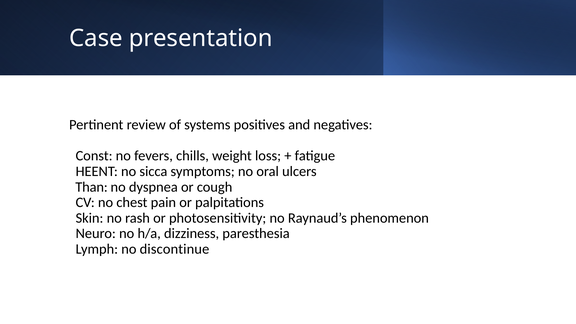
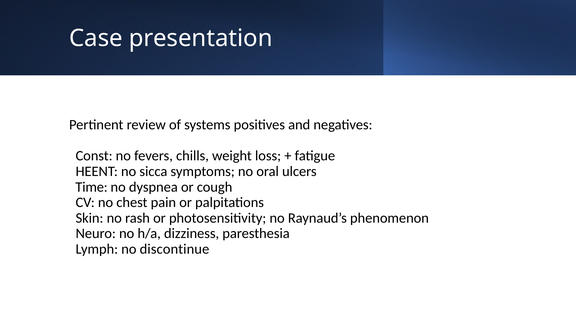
Than: Than -> Time (92, 187)
